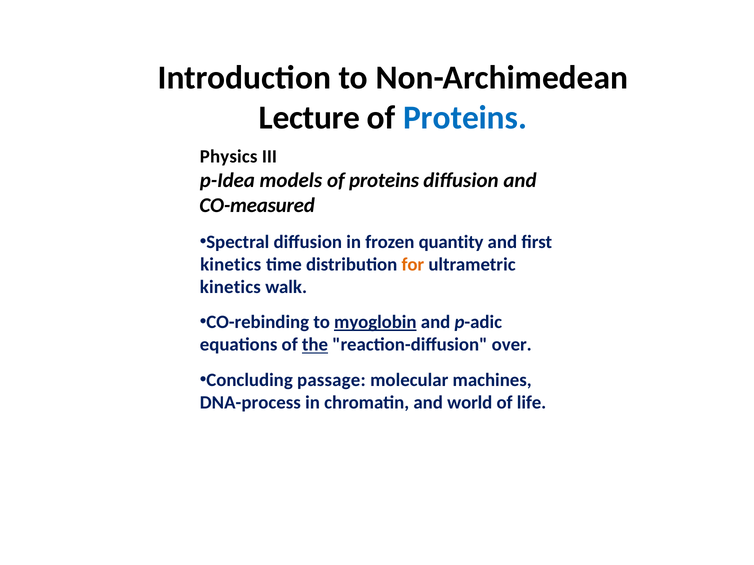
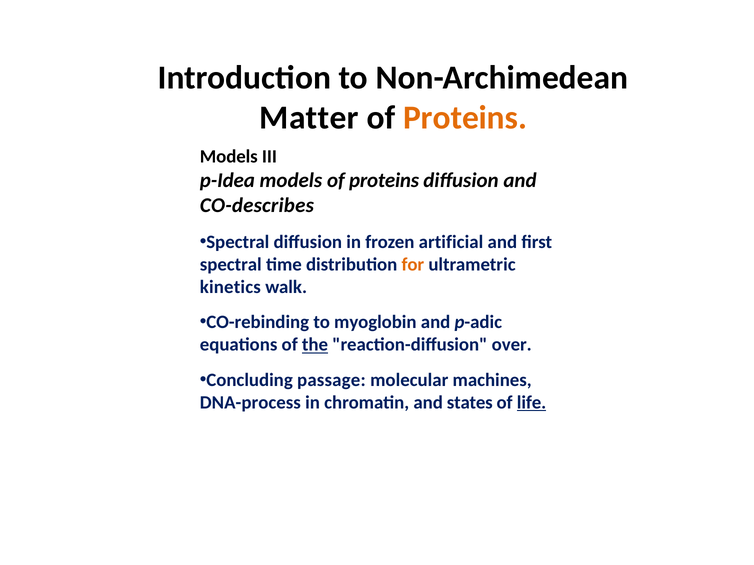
Lecture: Lecture -> Matter (309, 118)
Proteins colour: blue -> orange (465, 118)
Physics: Physics -> Models (229, 157)
CO-measured: CO-measured -> CO-describes (257, 206)
quantity: quantity -> artificial (451, 242)
kinetics: kinetics -> spectral (231, 265)
myoglobin underline: present -> none (375, 322)
world: world -> states (470, 403)
life underline: none -> present (532, 403)
